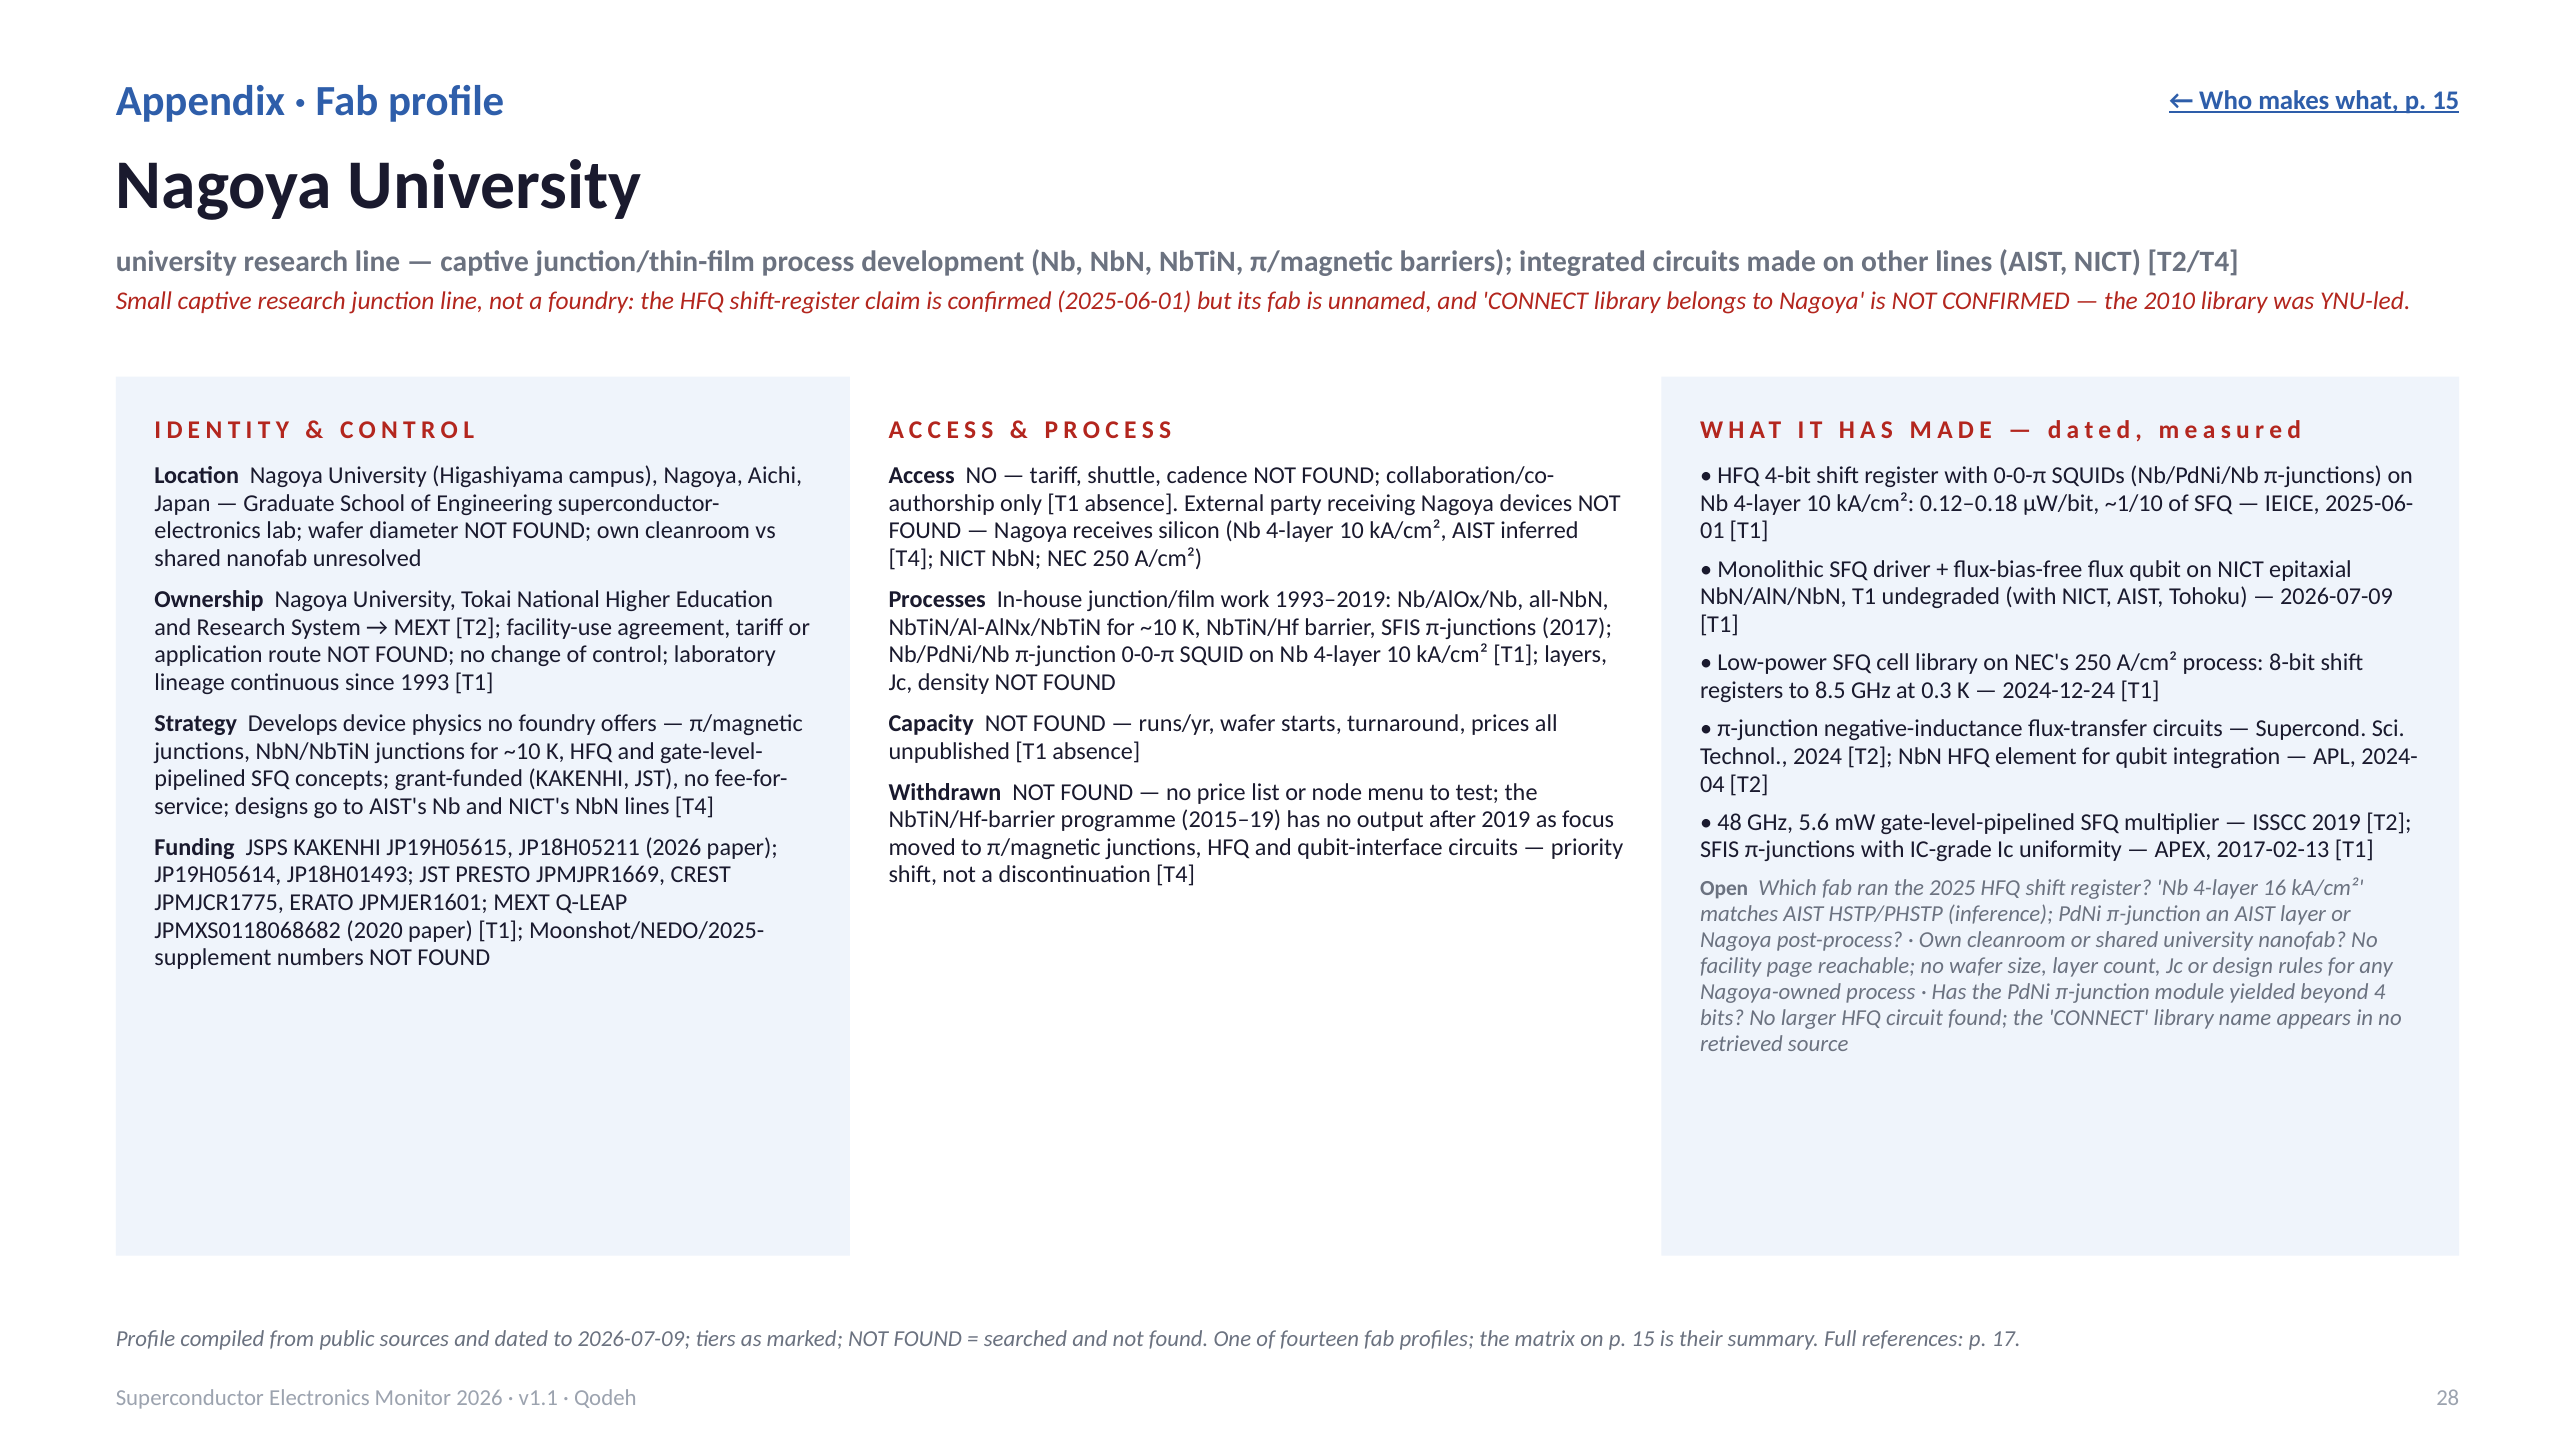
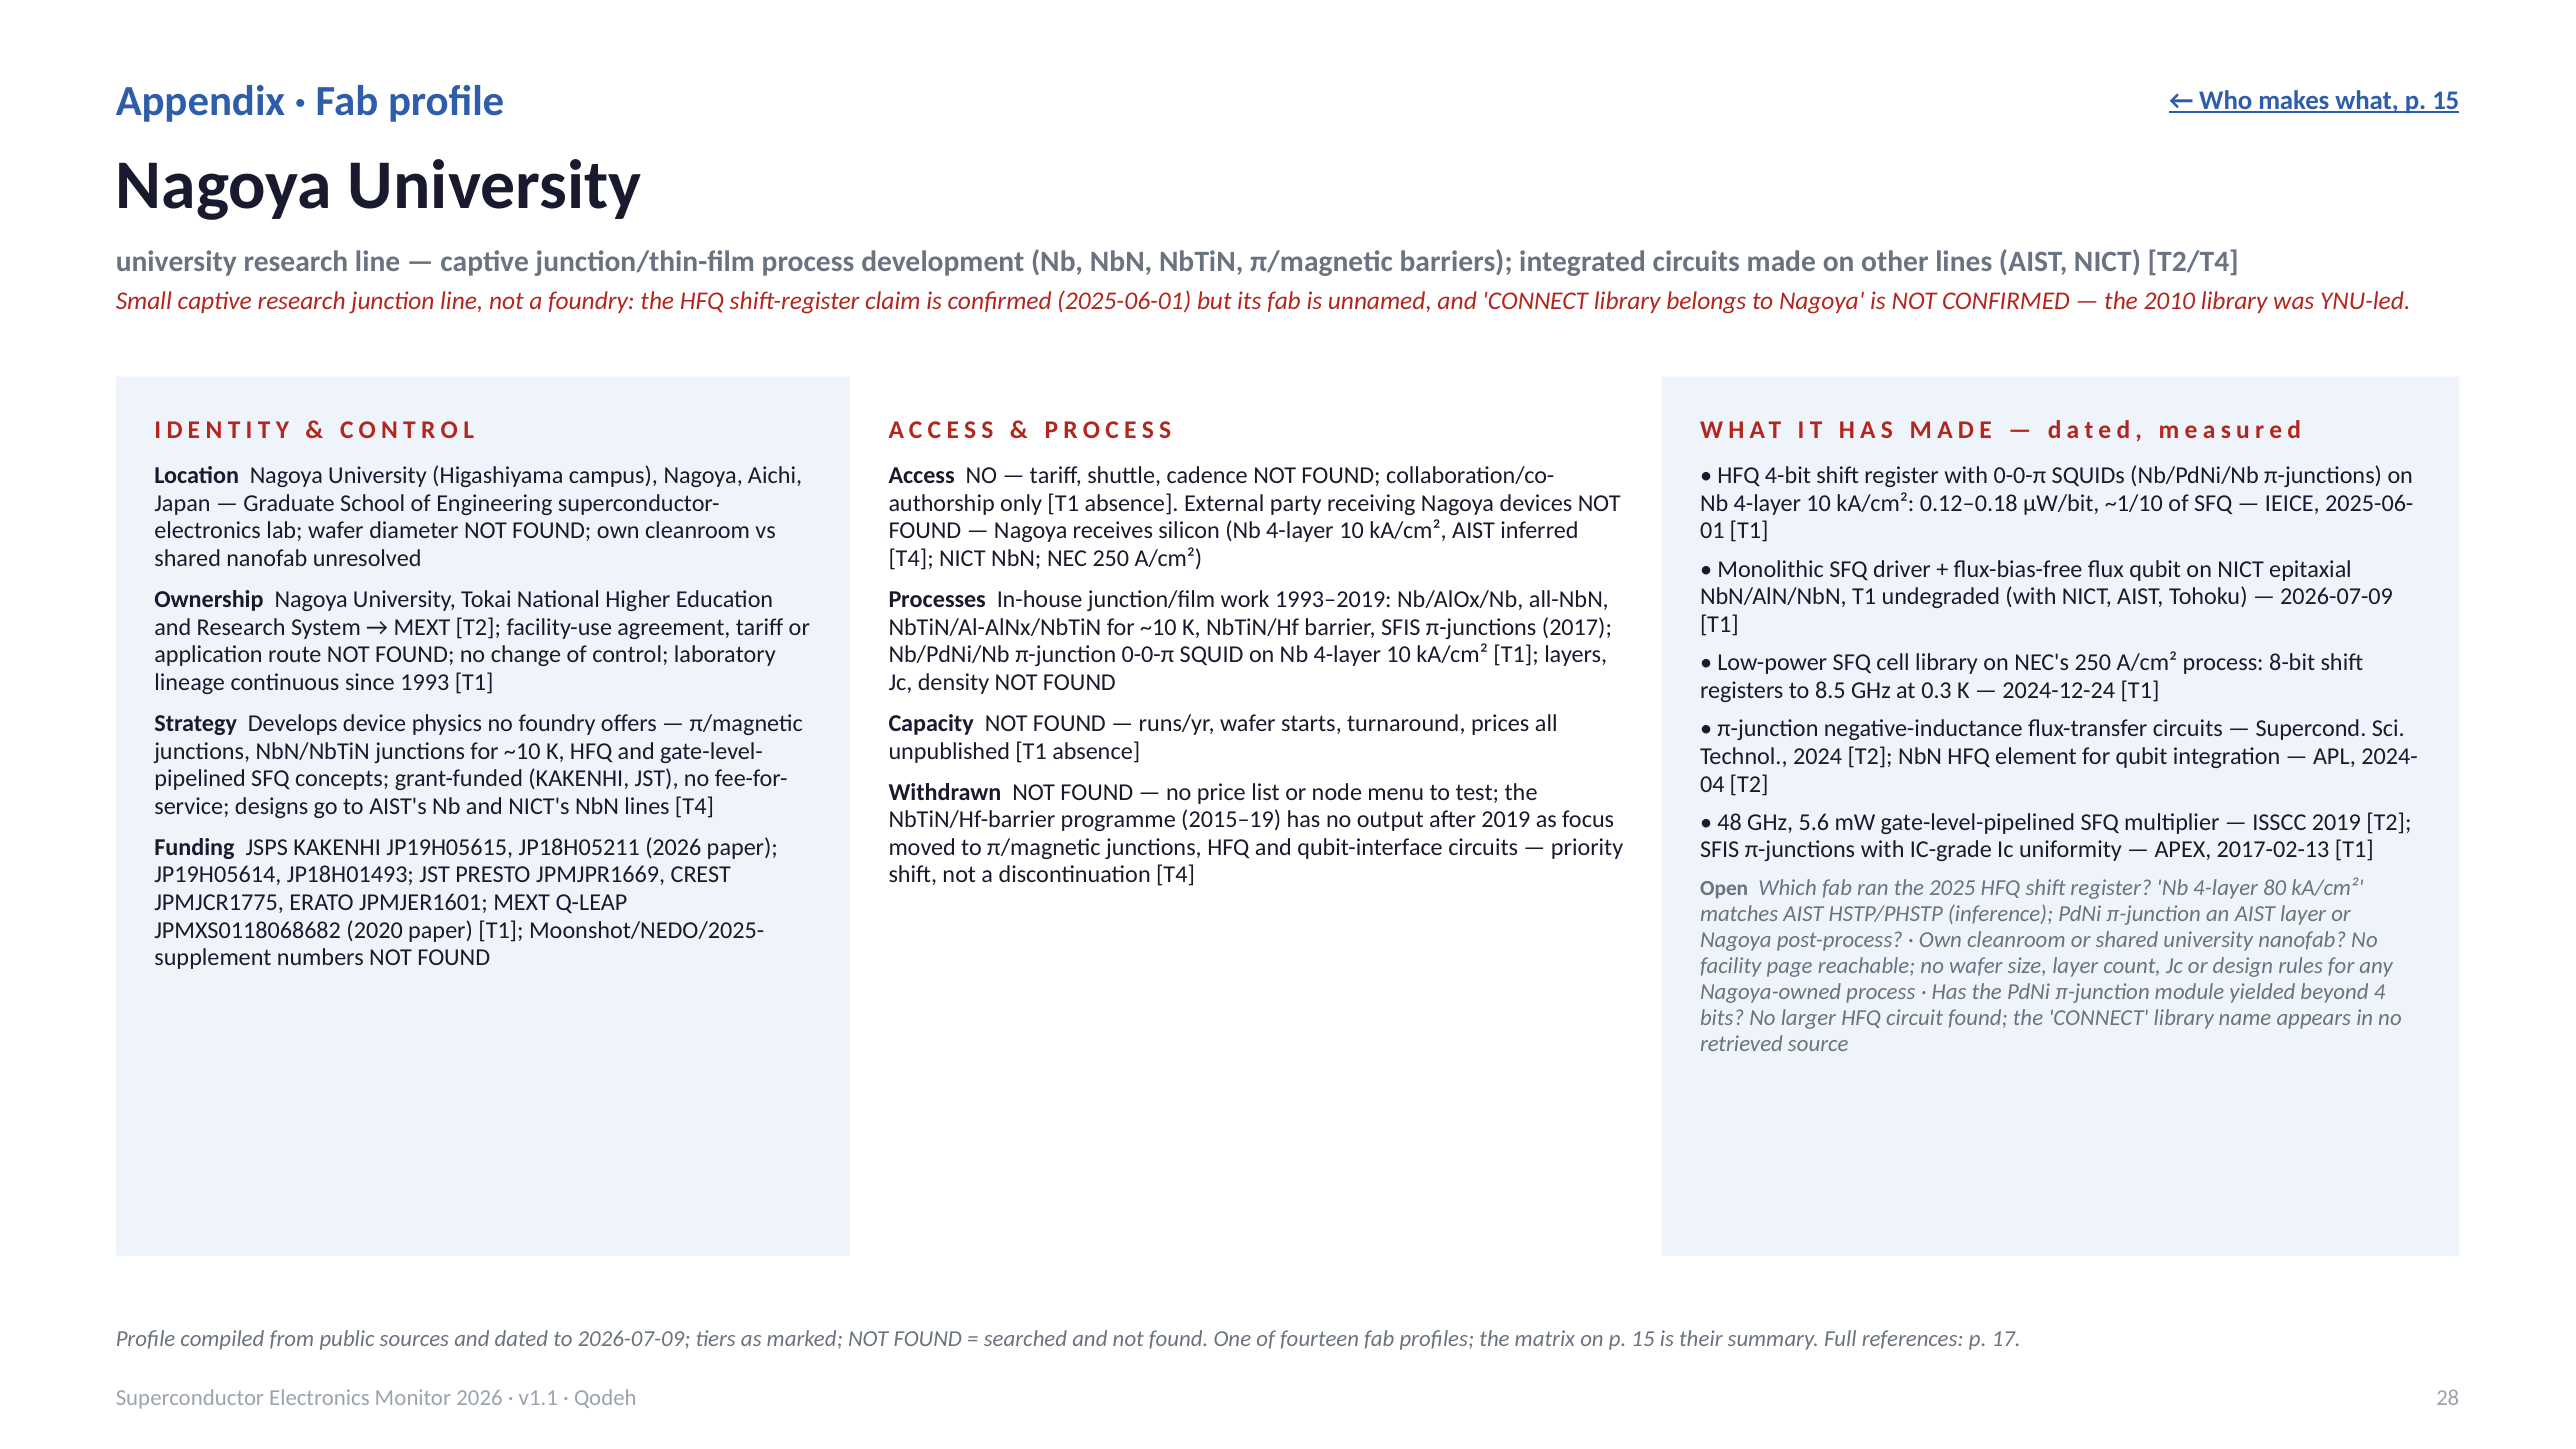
16: 16 -> 80 (2275, 888)
